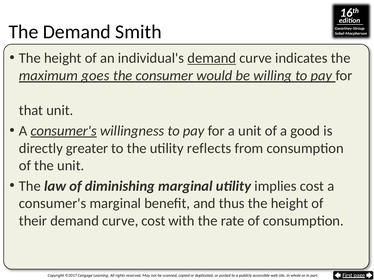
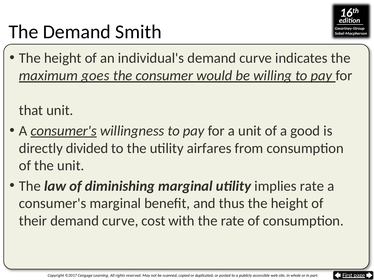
demand underline: present -> none (212, 58)
greater: greater -> divided (87, 148)
reflects: reflects -> airfares (209, 148)
implies cost: cost -> rate (312, 186)
